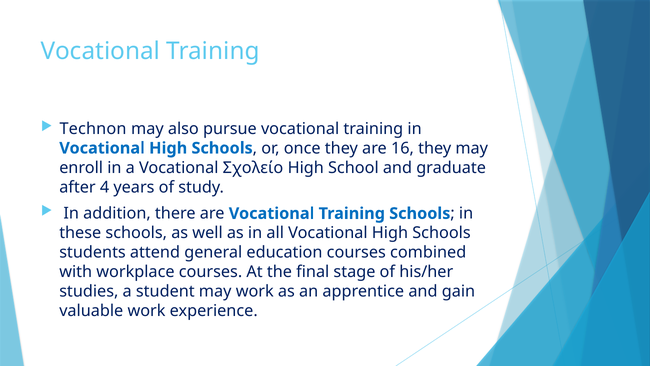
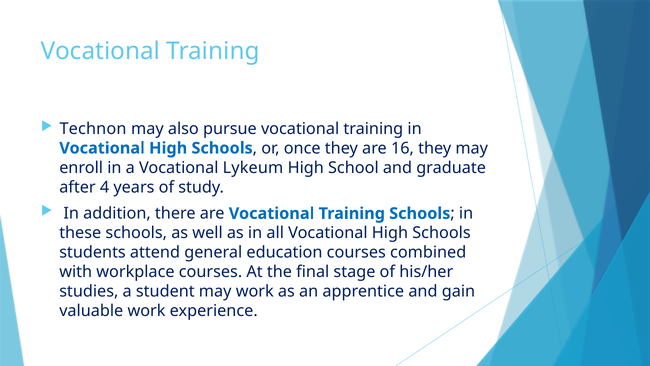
Σχολείο: Σχολείο -> Lykeum (253, 168)
